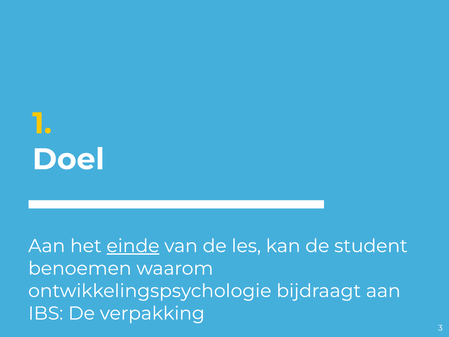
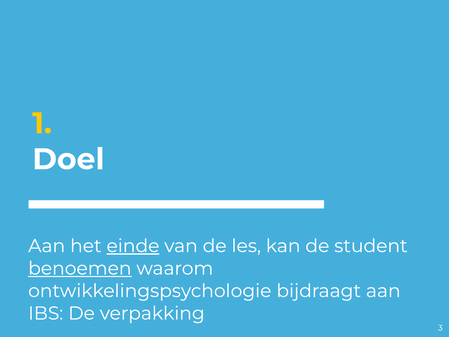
benoemen underline: none -> present (80, 268)
